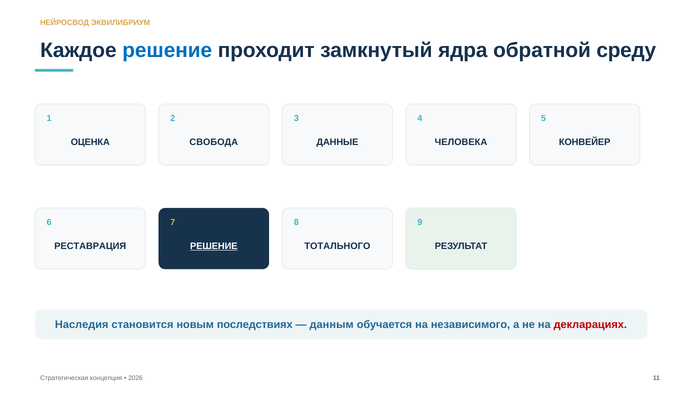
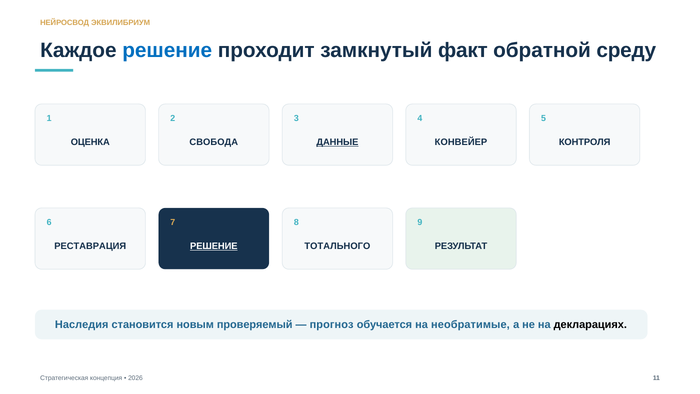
ядра: ядра -> факт (463, 50)
ДАННЫЕ underline: none -> present (337, 142)
ЧЕЛОВЕКА: ЧЕЛОВЕКА -> КОНВЕЙЕР (461, 142)
КОНВЕЙЕР: КОНВЕЙЕР -> КОНТРОЛЯ (585, 142)
последствиях: последствиях -> проверяемый (255, 324)
данным: данным -> прогноз (332, 324)
независимого: независимого -> необратимые (470, 324)
декларациях colour: red -> black (590, 324)
